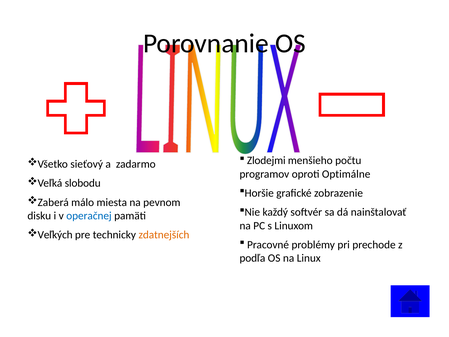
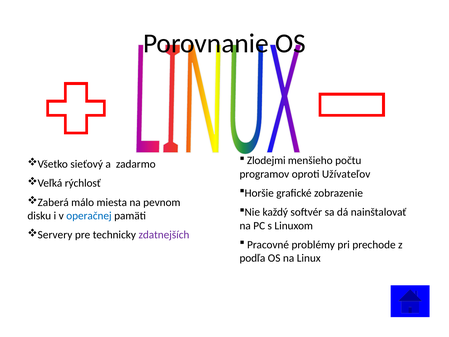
Optimálne: Optimálne -> Užívateľov (346, 174)
slobodu: slobodu -> rýchlosť (83, 183)
Veľkých: Veľkých -> Servery (55, 235)
zdatnejších colour: orange -> purple (164, 235)
